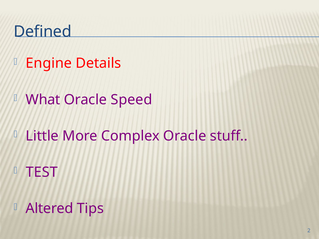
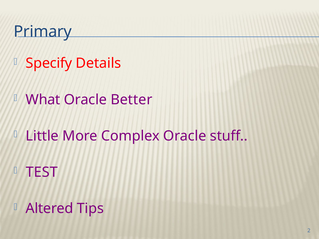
Defined: Defined -> Primary (43, 32)
Engine: Engine -> Specify (49, 63)
Speed: Speed -> Better (131, 100)
